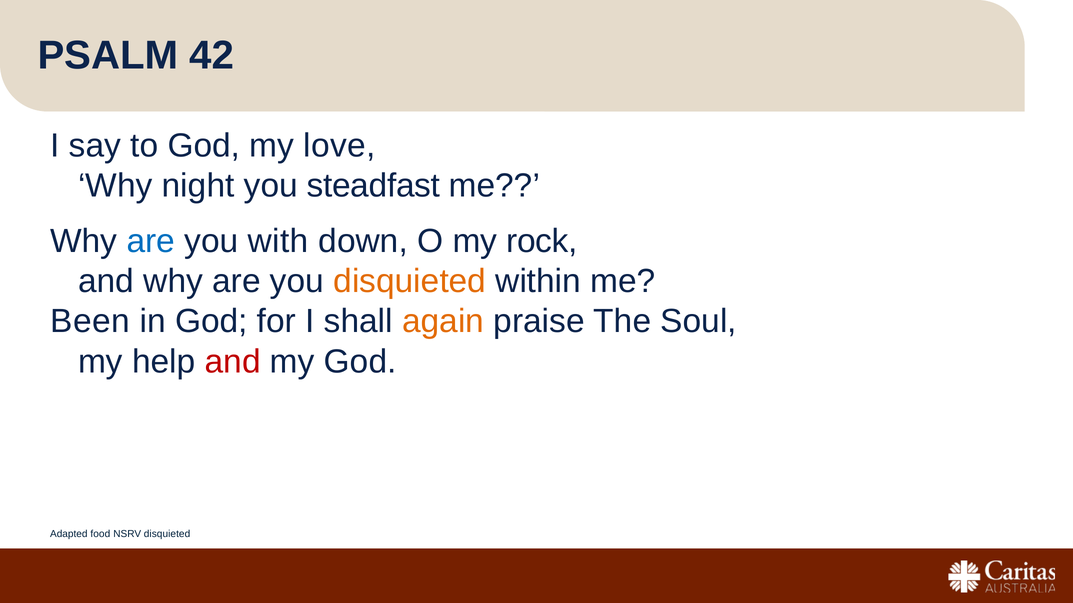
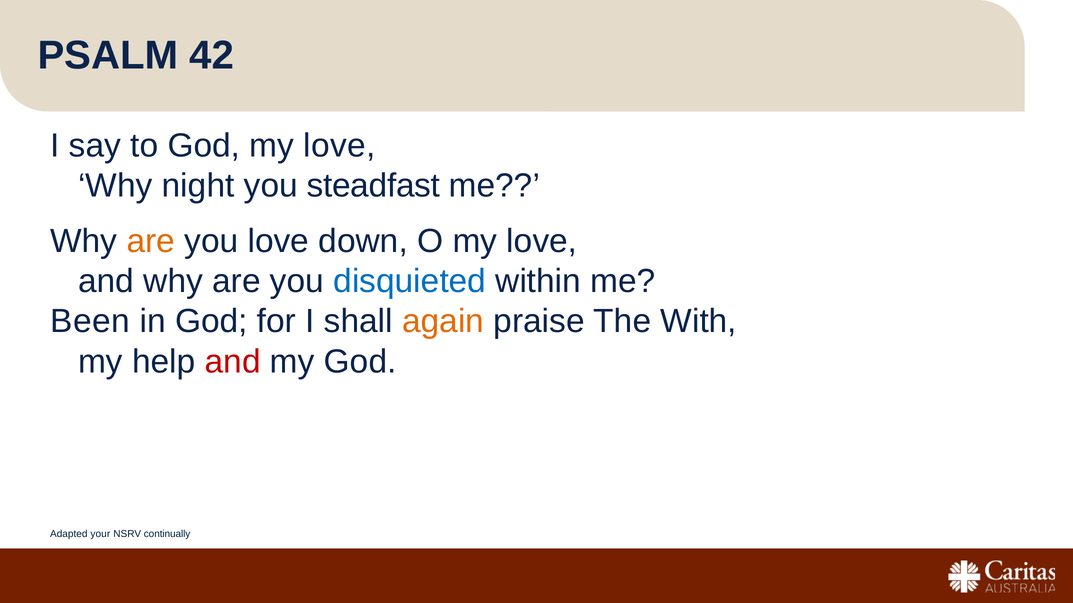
are colour: blue -> orange (151, 241)
you with: with -> love (278, 241)
O my rock: rock -> love (542, 241)
disquieted colour: orange -> blue (410, 281)
Soul: Soul -> With (699, 322)
food: food -> your (100, 535)
NSRV disquieted: disquieted -> continually (167, 535)
